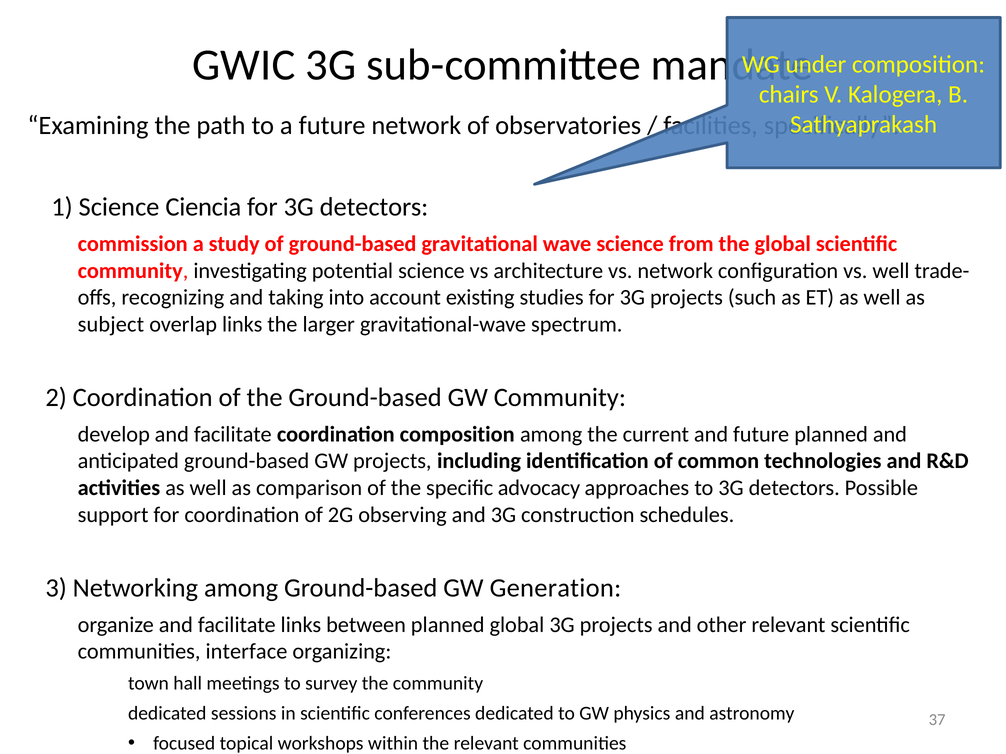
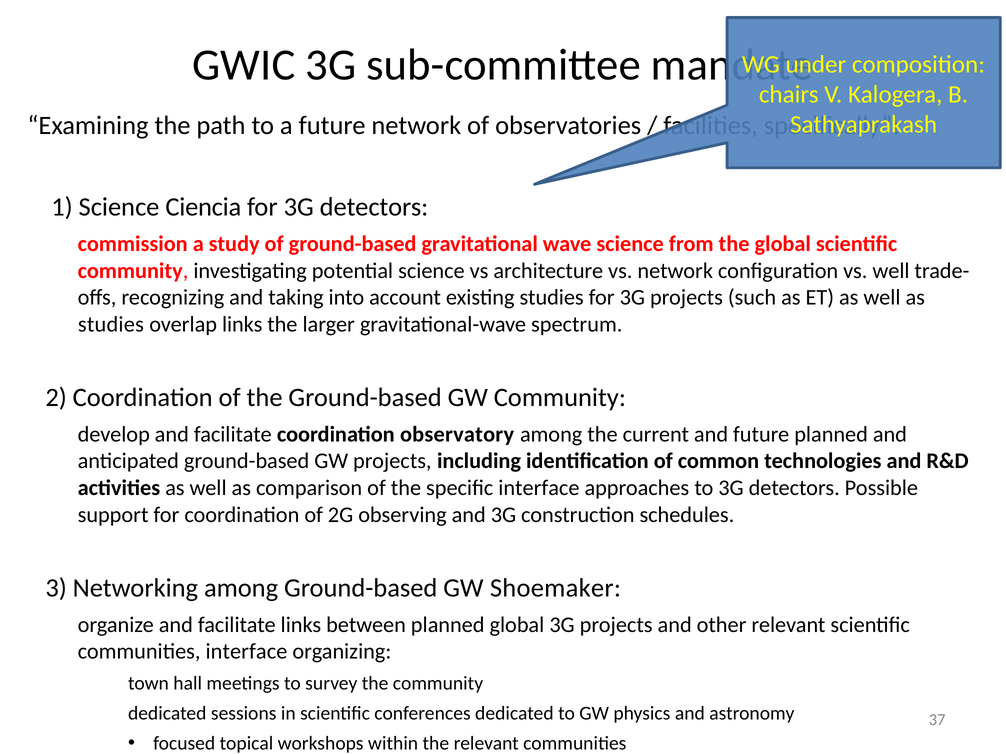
subject: subject -> studies (111, 324)
coordination composition: composition -> observatory (457, 435)
specific advocacy: advocacy -> interface (539, 488)
Generation: Generation -> Shoemaker (555, 588)
